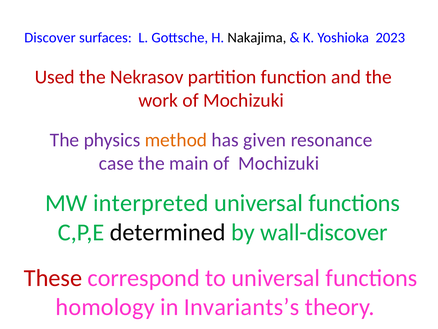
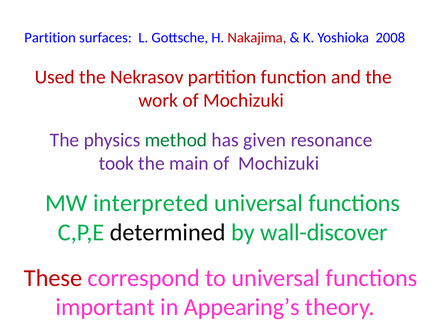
Discover: Discover -> Partition (50, 37)
Nakajima colour: black -> red (257, 37)
2023: 2023 -> 2008 (390, 37)
method colour: orange -> green (176, 140)
case: case -> took (116, 163)
homology: homology -> important (105, 307)
Invariants’s: Invariants’s -> Appearing’s (242, 307)
